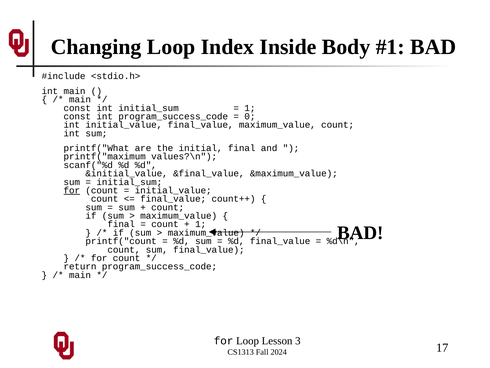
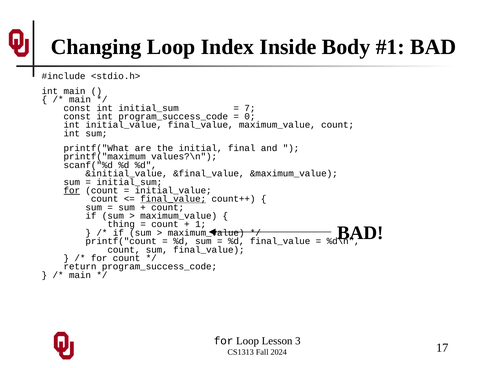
1: 1 -> 7 (250, 108)
final_value underline: none -> present (173, 199)
final: final -> thing (121, 224)
